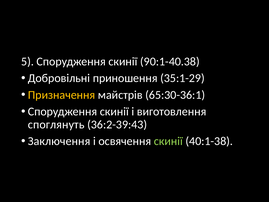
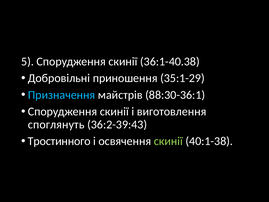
90:1-40.38: 90:1-40.38 -> 36:1-40.38 (170, 61)
Призначення colour: yellow -> light blue (62, 95)
65:30-36:1: 65:30-36:1 -> 88:30-36:1 (175, 95)
Заключення: Заключення -> Тростинного (59, 141)
